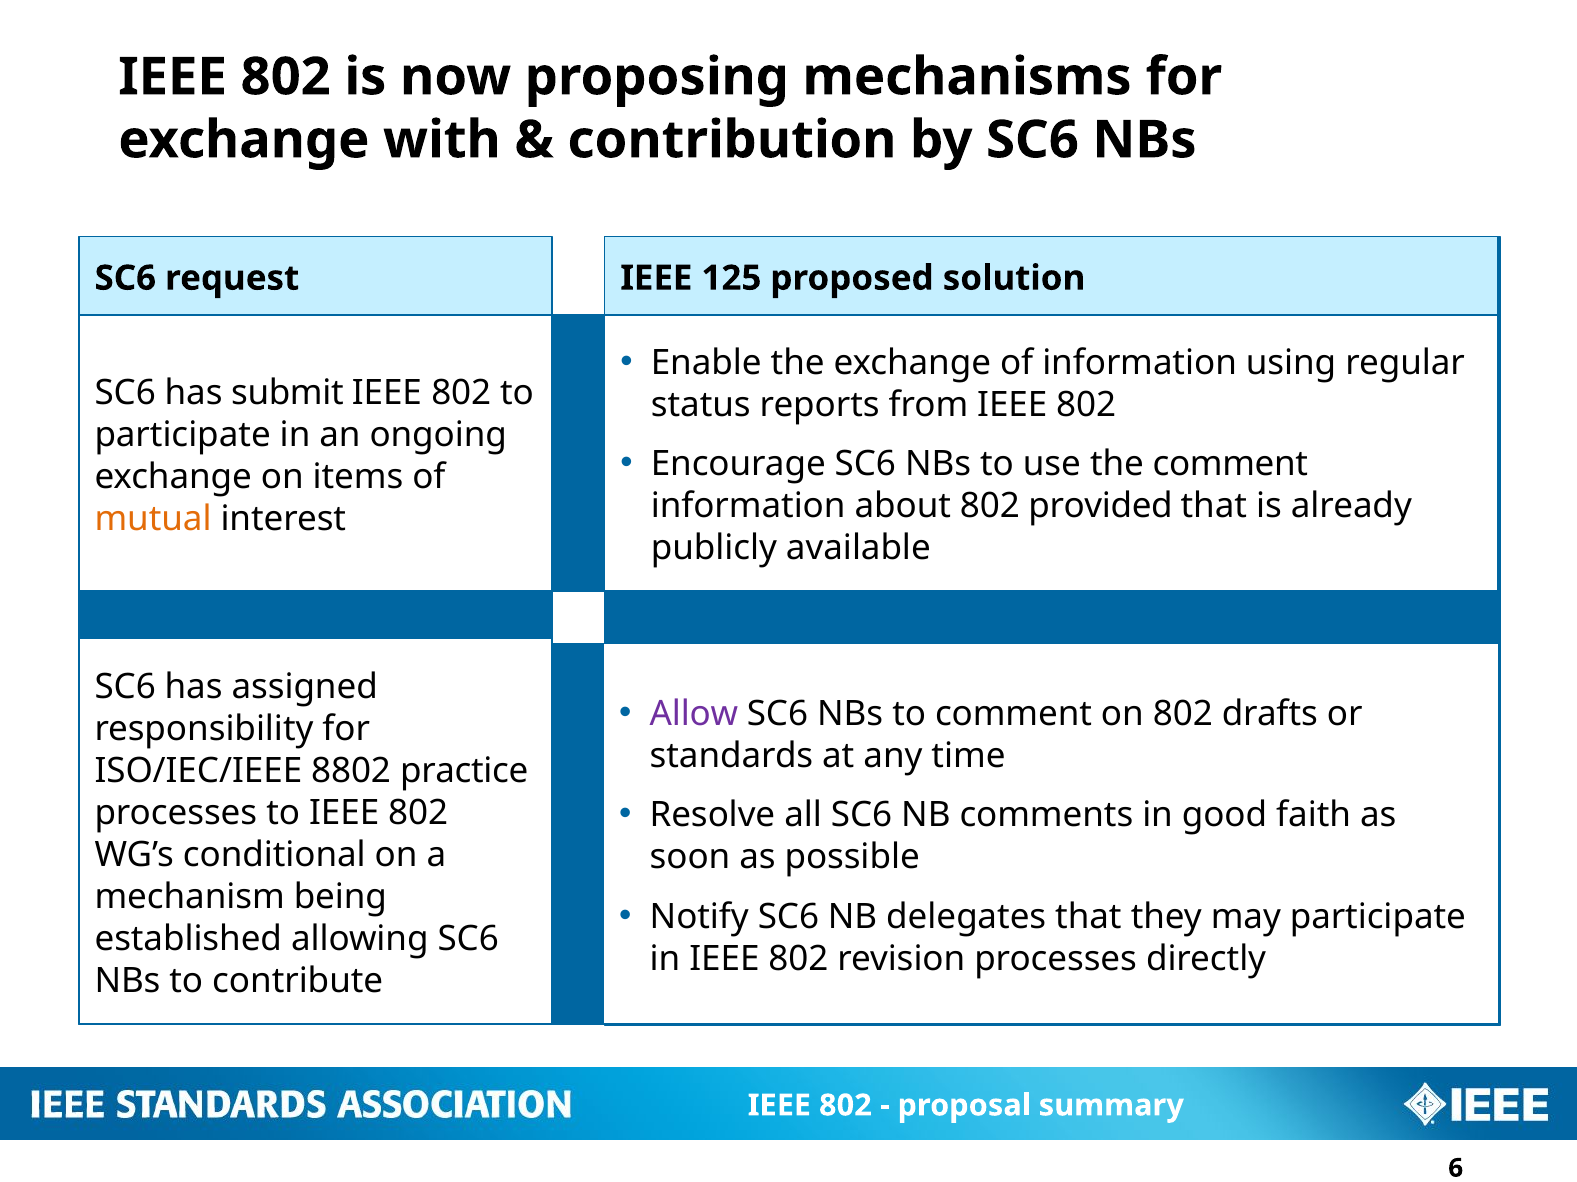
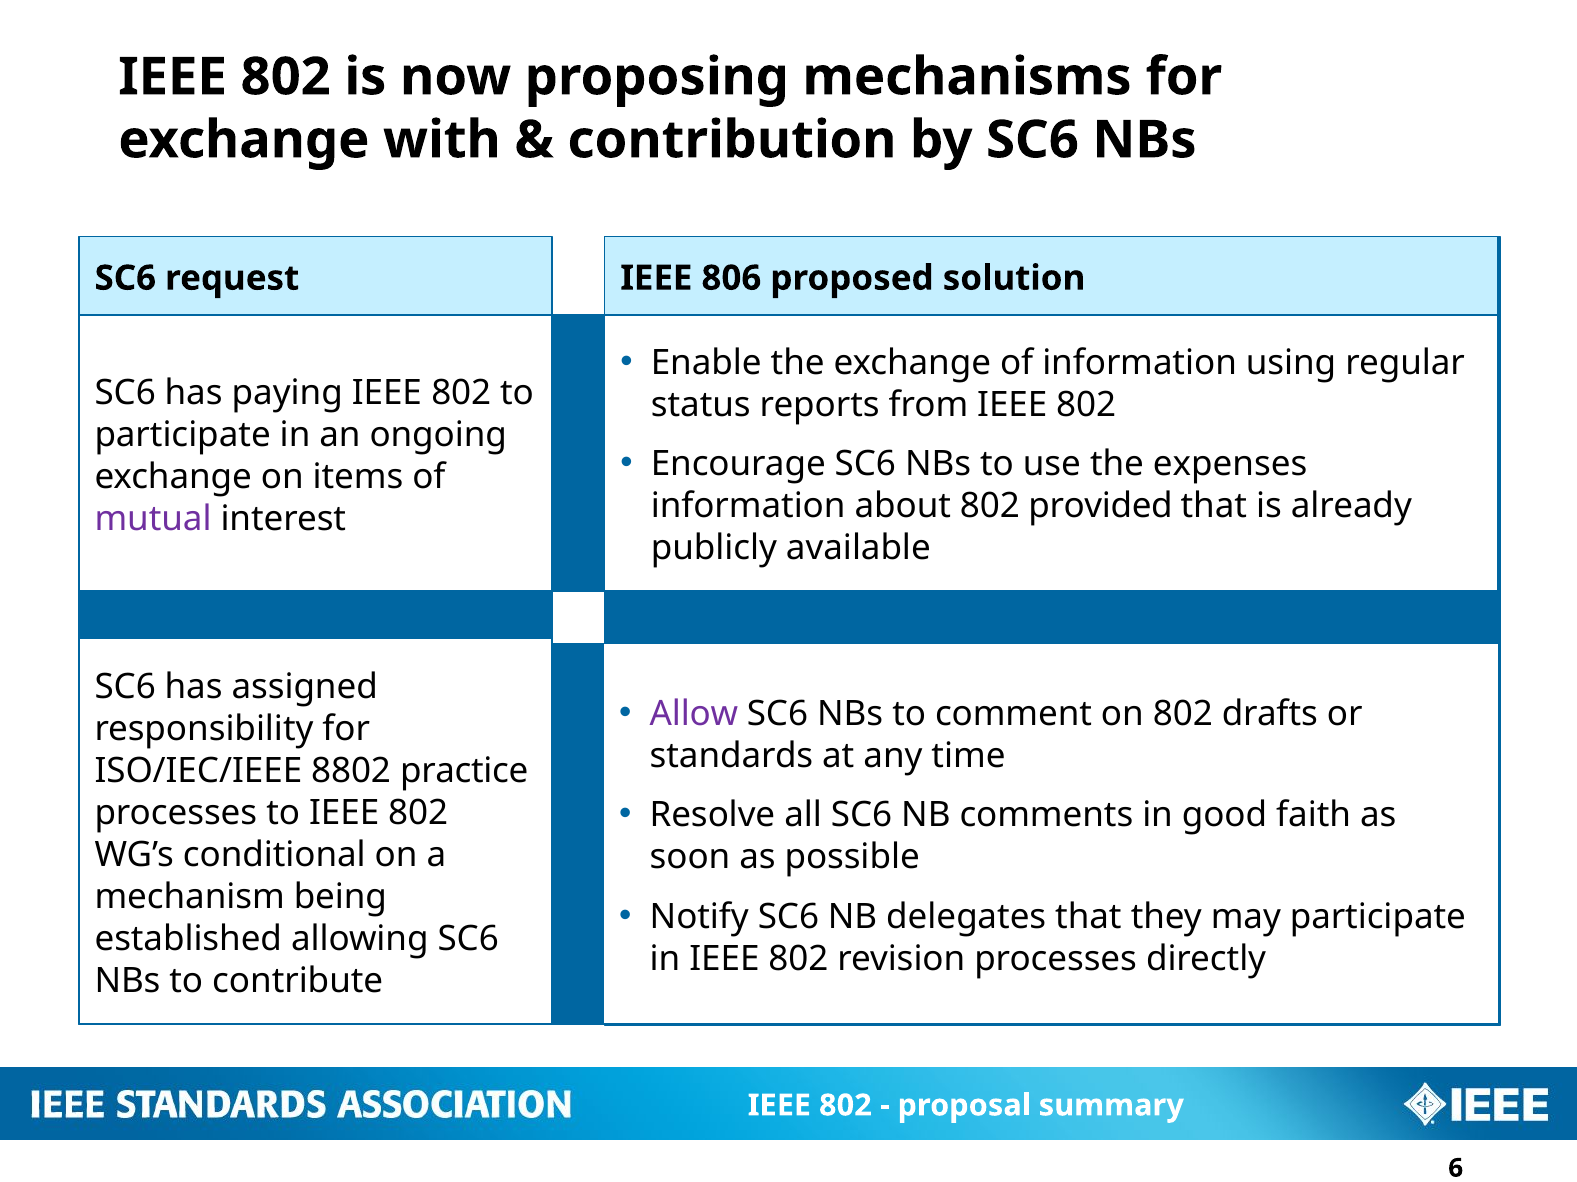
125: 125 -> 806 (731, 278)
submit: submit -> paying (287, 393)
the comment: comment -> expenses (1230, 465)
mutual colour: orange -> purple (153, 519)
